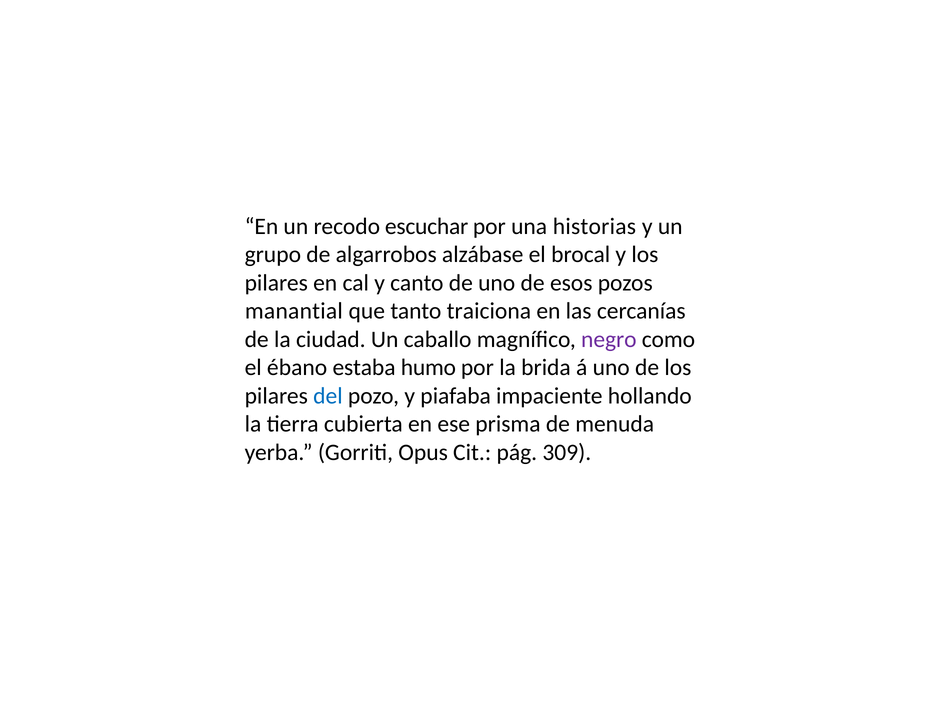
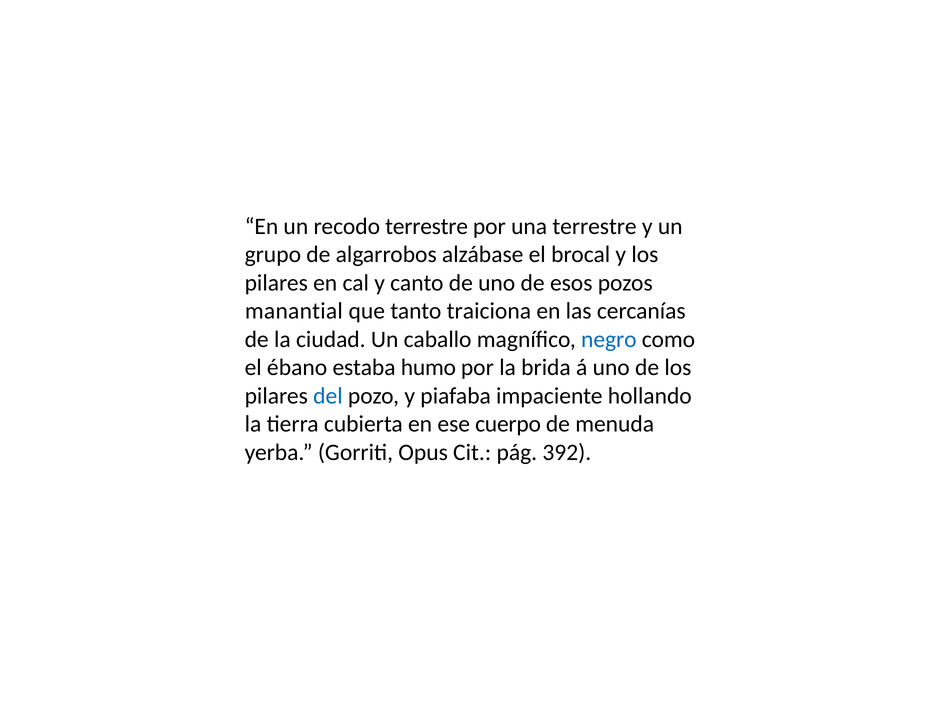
recodo escuchar: escuchar -> terrestre (427, 226)
una historias: historias -> terrestre (595, 226)
negro colour: purple -> blue (609, 339)
prisma: prisma -> cuerpo (508, 424)
309: 309 -> 392 (567, 452)
